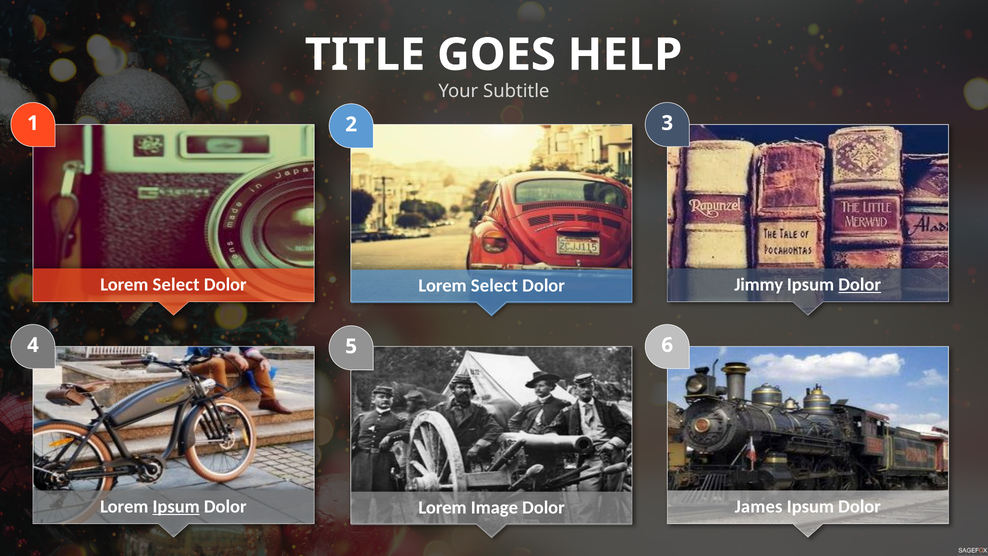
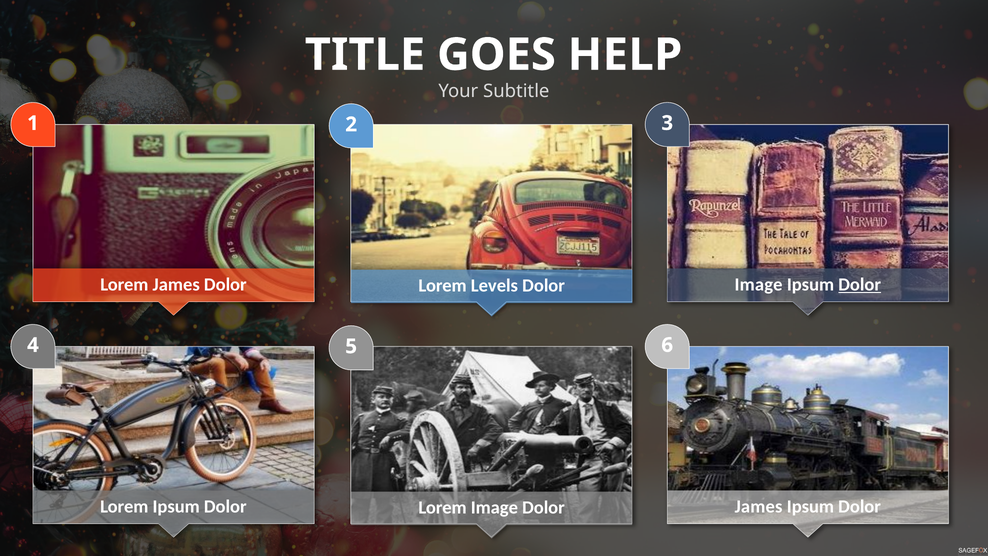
Select: Select -> James (176, 284)
Jimmy: Jimmy -> Image (759, 284)
Select: Select -> Levels (494, 286)
Ipsum underline: present -> none (176, 506)
